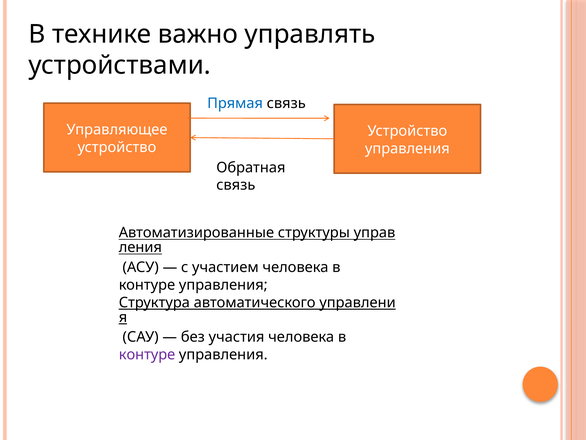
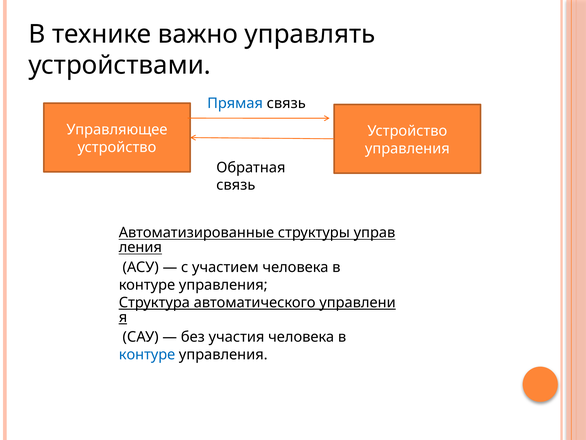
контуре colour: purple -> blue (147, 354)
